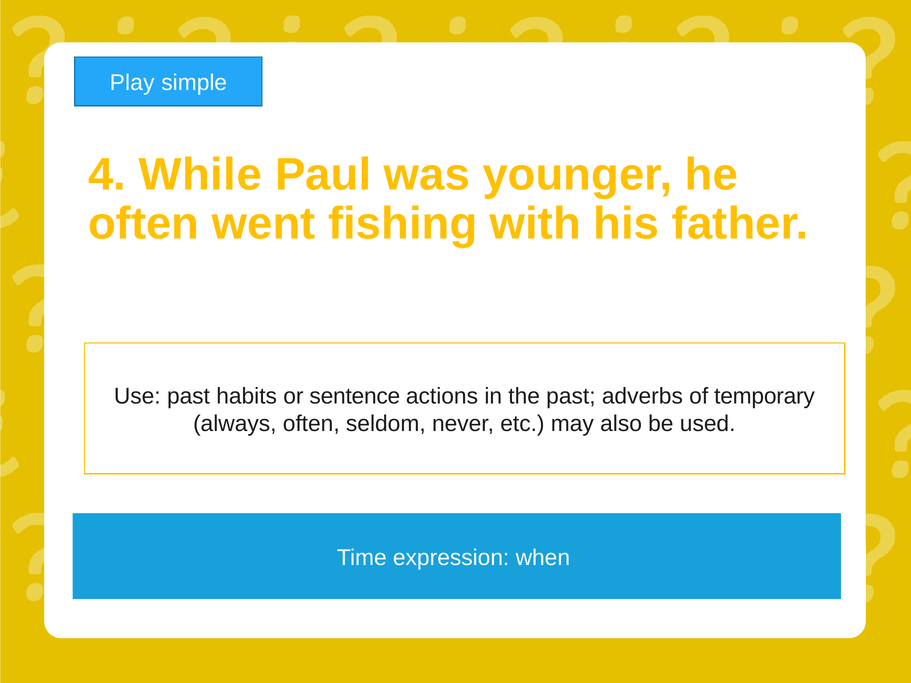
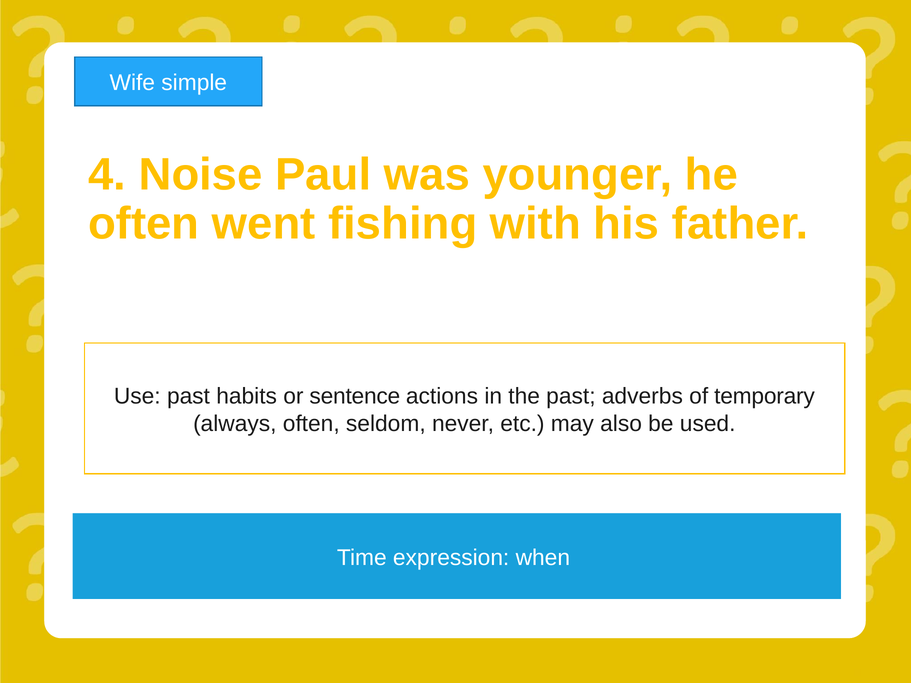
Play: Play -> Wife (132, 83)
While: While -> Noise (201, 175)
